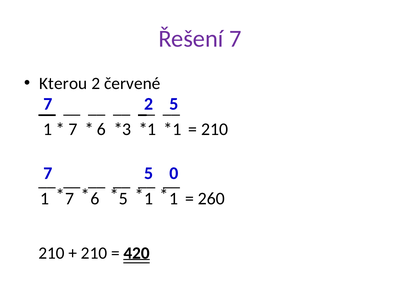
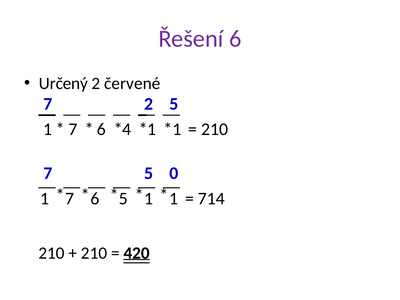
Řešení 7: 7 -> 6 (235, 39)
Kterou: Kterou -> Určený (63, 84)
3: 3 -> 4 (127, 129)
260: 260 -> 714 (211, 199)
